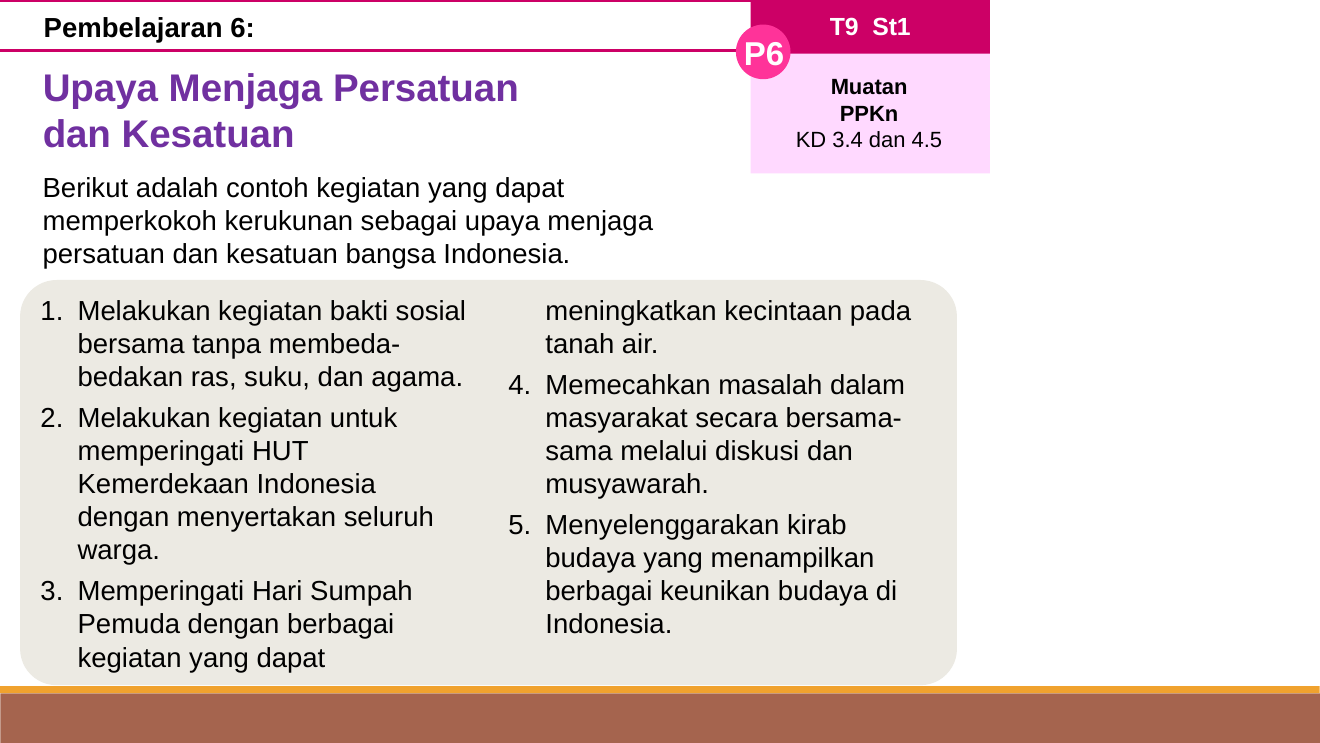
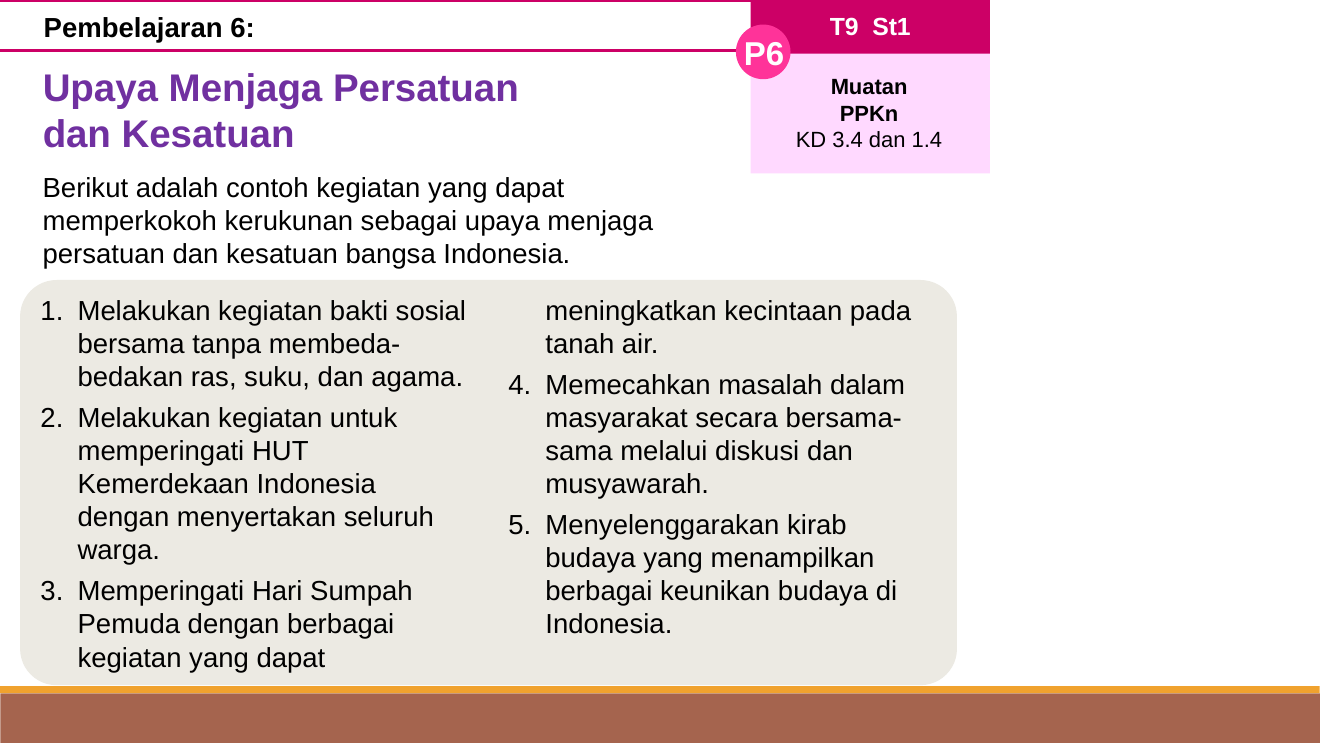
4.5: 4.5 -> 1.4 (927, 140)
